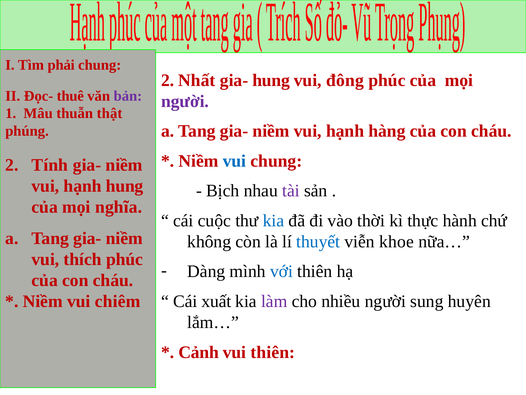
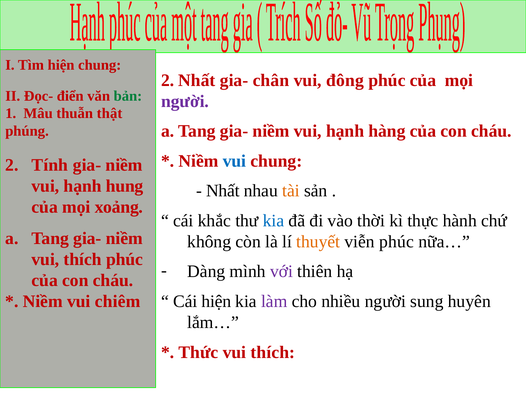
Tìm phải: phải -> hiện (61, 65)
gia- hung: hung -> chân (271, 80)
thuê: thuê -> điển (70, 96)
bản colour: purple -> green (128, 96)
Bịch: Bịch -> Nhất (223, 191)
tài colour: purple -> orange (291, 191)
nghĩa: nghĩa -> xoảng (119, 207)
cuộc: cuộc -> khắc (214, 220)
thuyết colour: blue -> orange (318, 241)
viễn khoe: khoe -> phúc (397, 241)
với colour: blue -> purple (281, 271)
Cái xuất: xuất -> hiện (216, 301)
Cảnh: Cảnh -> Thức (198, 352)
thiên: thiên -> thích (273, 352)
